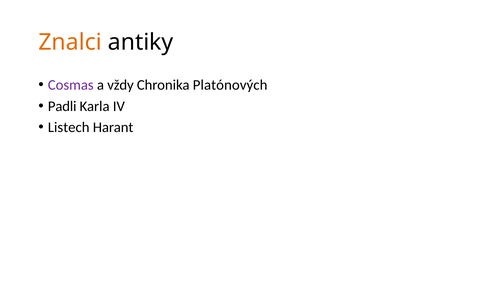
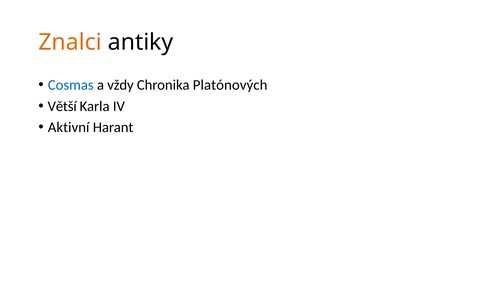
Cosmas colour: purple -> blue (71, 85)
Padli: Padli -> Větší (62, 106)
Listech: Listech -> Aktivní (69, 127)
